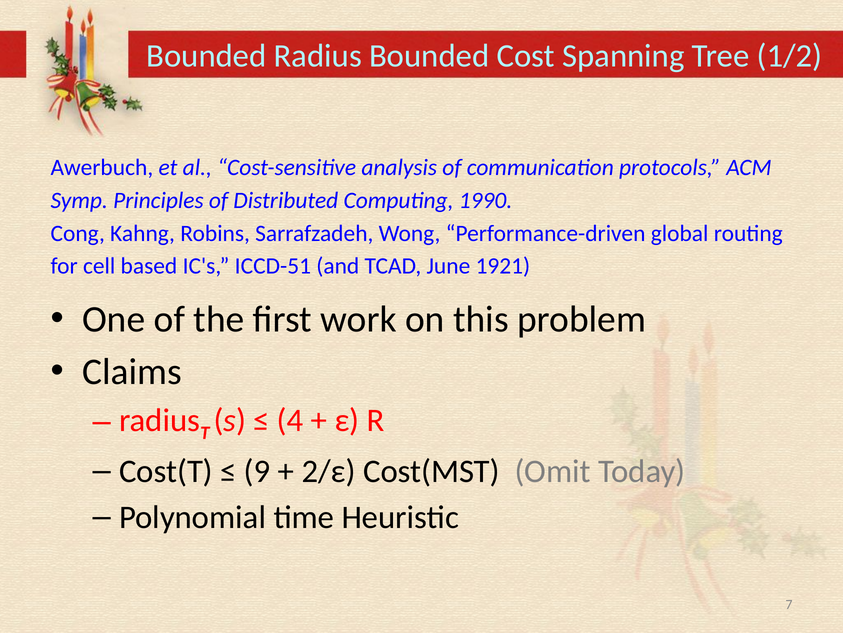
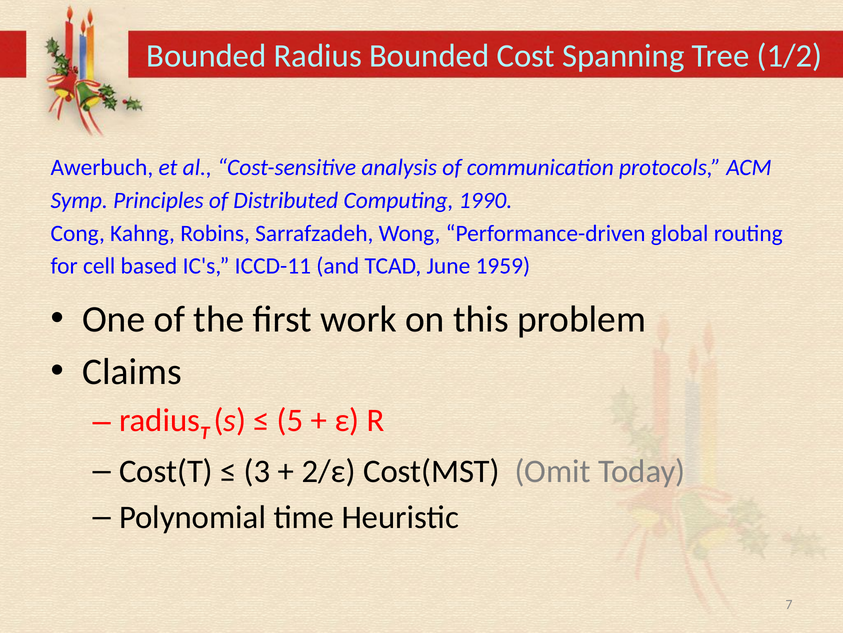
ICCD-51: ICCD-51 -> ICCD-11 (273, 266)
1921: 1921 -> 1959 (503, 266)
4: 4 -> 5 (290, 420)
9: 9 -> 3 (257, 471)
